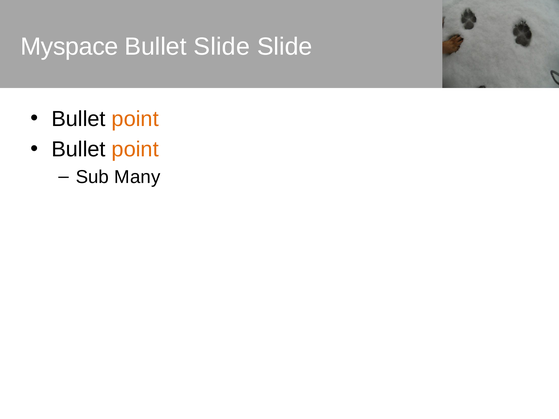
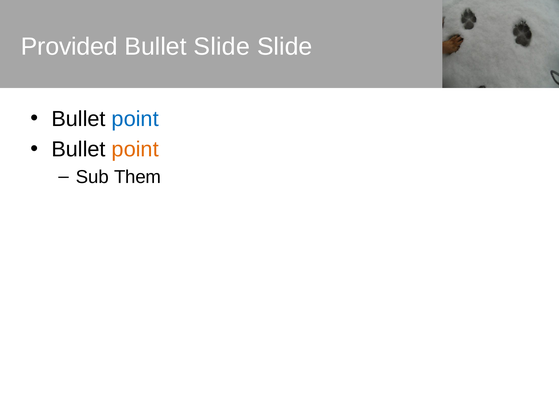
Myspace: Myspace -> Provided (69, 47)
point colour: orange -> blue (135, 119)
Many: Many -> Them (138, 177)
